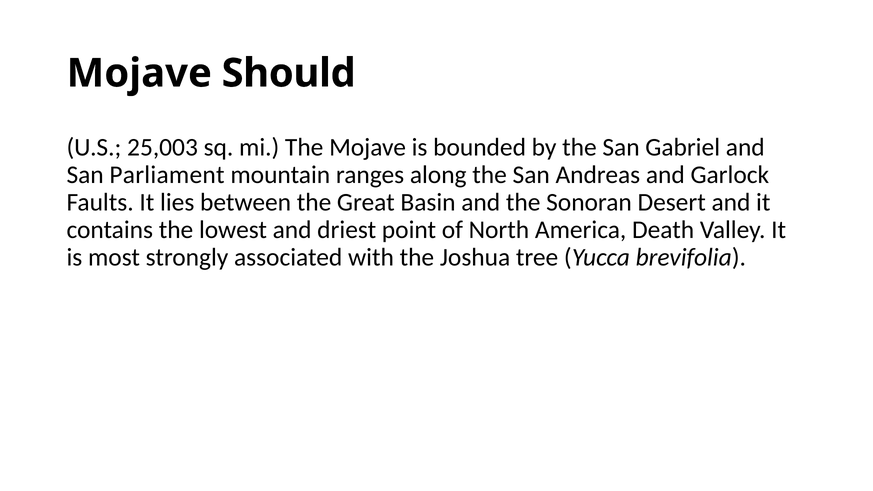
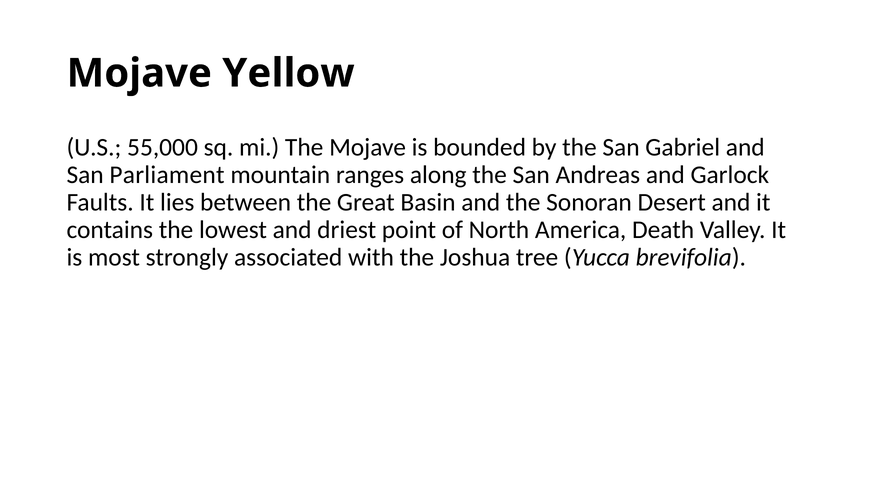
Should: Should -> Yellow (288, 73)
25,003: 25,003 -> 55,000 (163, 148)
